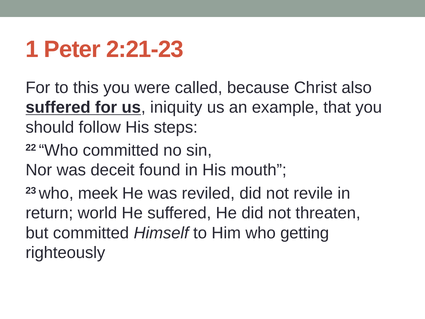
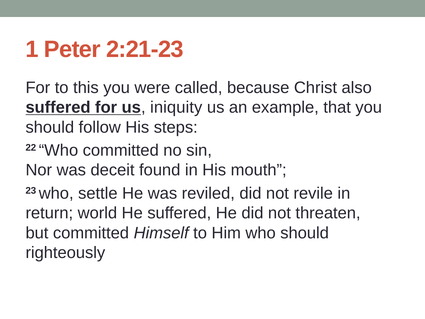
meek: meek -> settle (98, 193)
who getting: getting -> should (305, 233)
